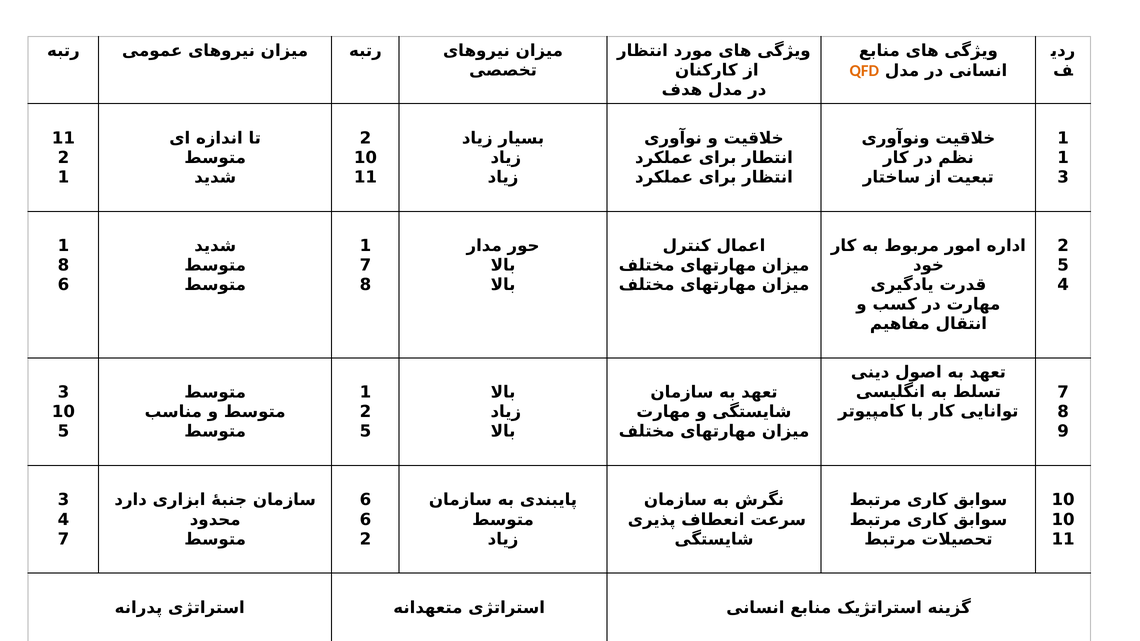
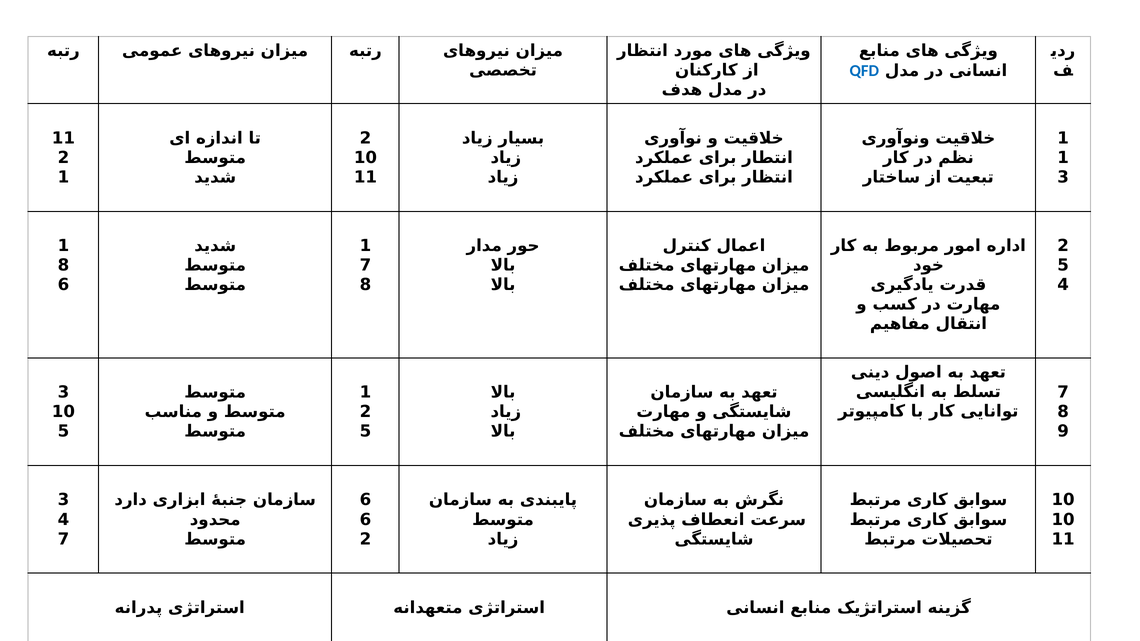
QFD colour: orange -> blue (864, 71)
